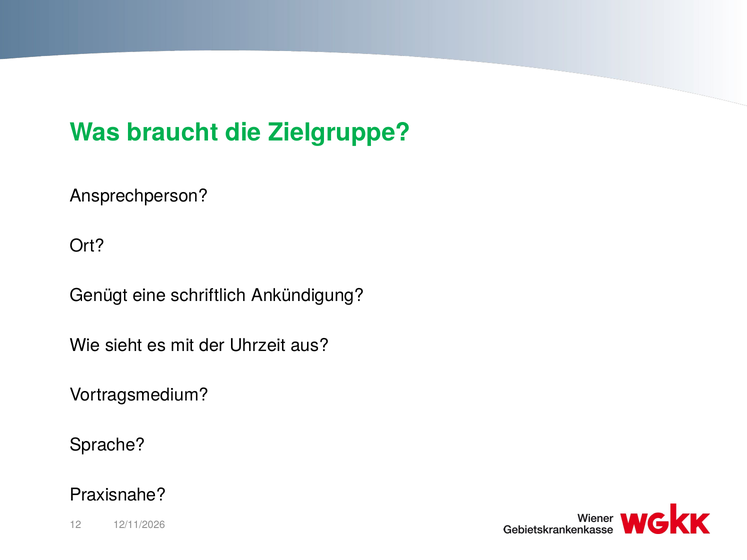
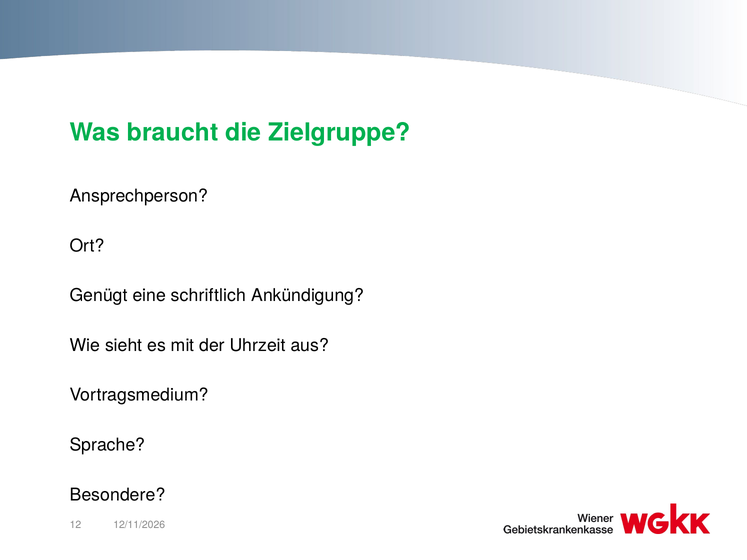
Praxisnahe: Praxisnahe -> Besondere (118, 495)
